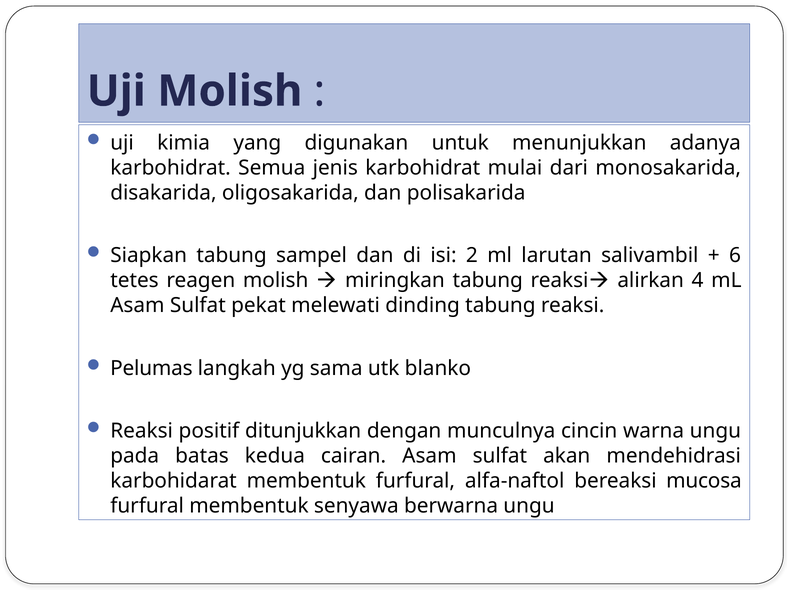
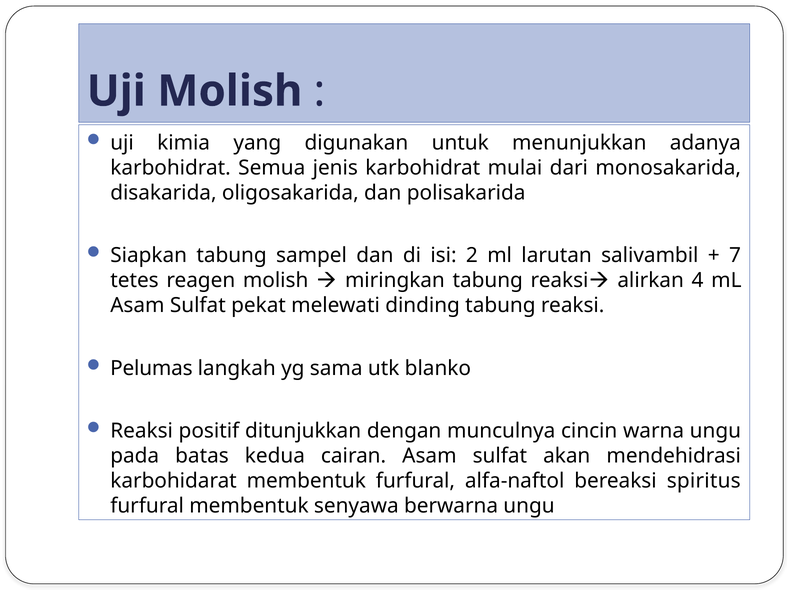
6: 6 -> 7 (735, 255)
mucosa: mucosa -> spiritus (704, 481)
